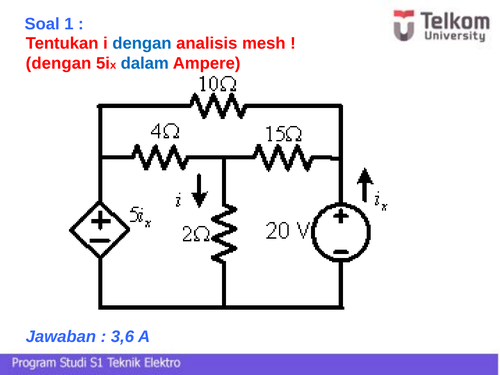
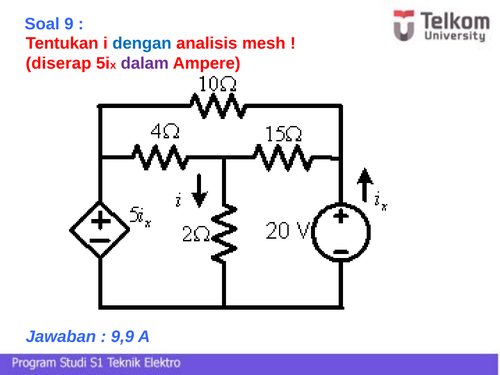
1: 1 -> 9 (69, 24)
dengan: dengan -> diserap (59, 63)
dalam colour: blue -> purple (145, 63)
3,6: 3,6 -> 9,9 (122, 337)
